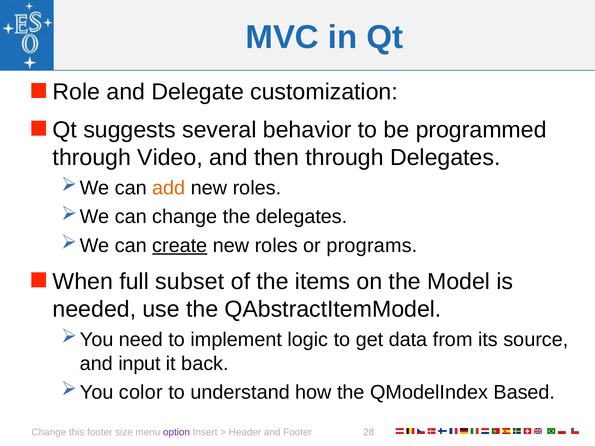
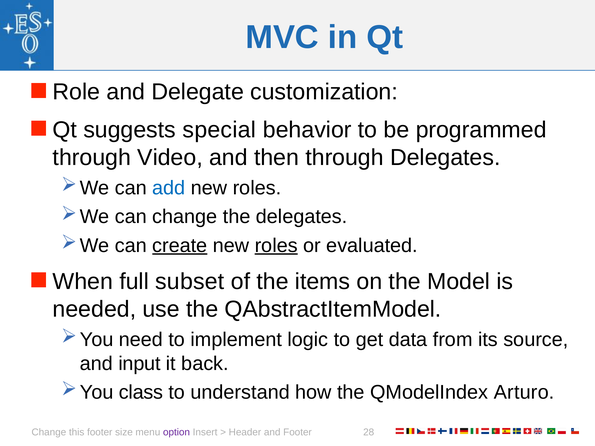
several: several -> special (219, 130)
add colour: orange -> blue (169, 188)
roles underline: none -> present (276, 246)
programs: programs -> evaluated (372, 246)
color: color -> class (141, 392)
Based: Based -> Arturo (524, 392)
